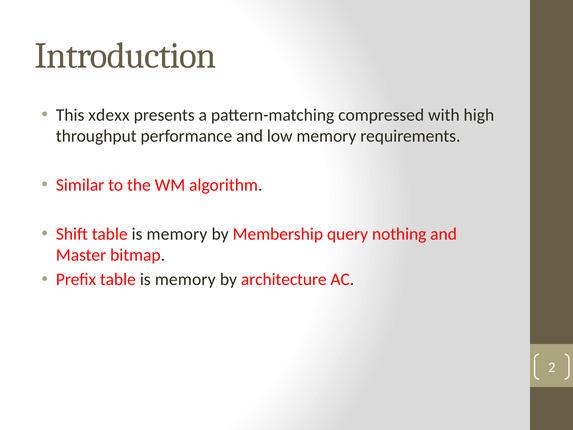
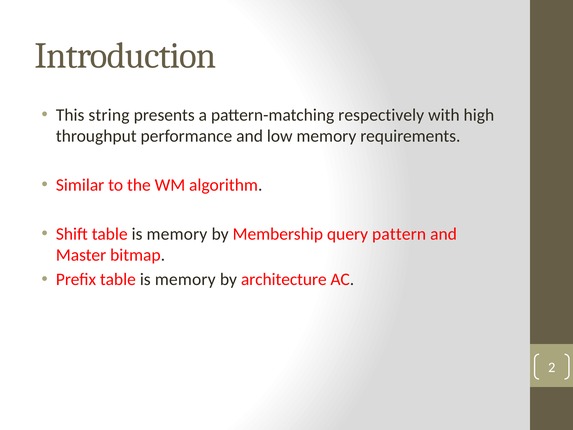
xdexx: xdexx -> string (109, 115)
compressed: compressed -> respectively (381, 115)
nothing: nothing -> pattern (399, 234)
